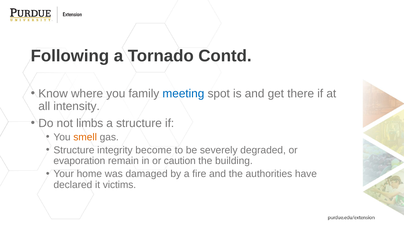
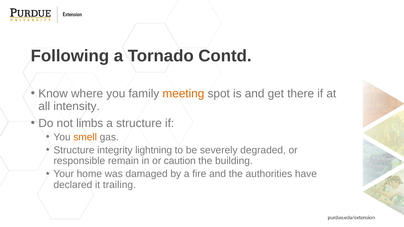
meeting colour: blue -> orange (183, 94)
become: become -> lightning (154, 150)
evaporation: evaporation -> responsible (79, 161)
victims: victims -> trailing (119, 185)
